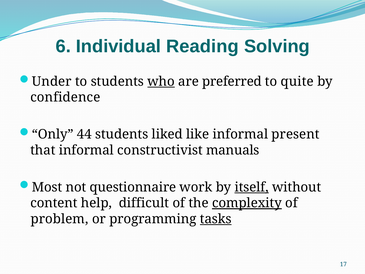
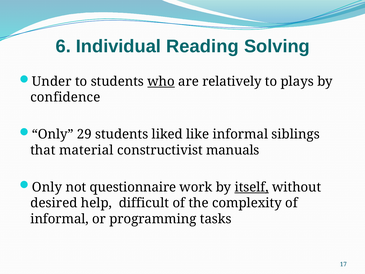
preferred: preferred -> relatively (232, 81)
quite: quite -> plays (297, 81)
44: 44 -> 29 (84, 134)
present: present -> siblings (296, 134)
that informal: informal -> material (86, 150)
Most: Most -> Only (47, 187)
content: content -> desired (54, 203)
complexity underline: present -> none (247, 203)
problem: problem -> informal (60, 219)
tasks underline: present -> none (216, 219)
